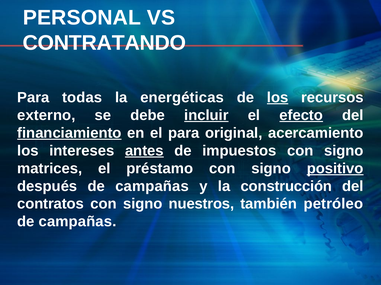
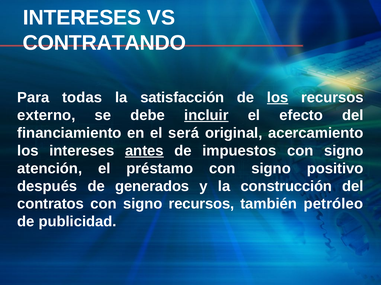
PERSONAL: PERSONAL -> INTERESES (82, 18)
energéticas: energéticas -> satisfacción (182, 98)
efecto underline: present -> none (301, 115)
financiamiento underline: present -> none (69, 133)
el para: para -> será (184, 133)
matrices: matrices -> atención (50, 169)
positivo underline: present -> none (335, 169)
después de campañas: campañas -> generados (152, 187)
signo nuestros: nuestros -> recursos (201, 204)
campañas: campañas -> publicidad (78, 222)
